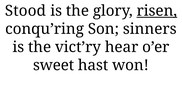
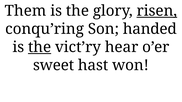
Stood: Stood -> Them (26, 11)
sinners: sinners -> handed (150, 29)
the underline: none -> present (40, 47)
